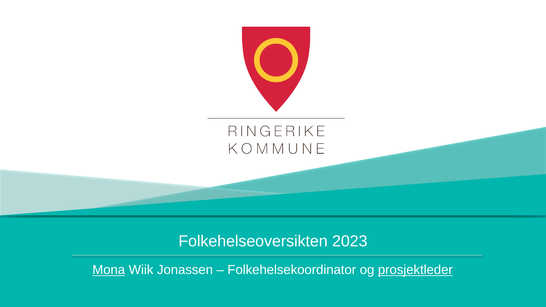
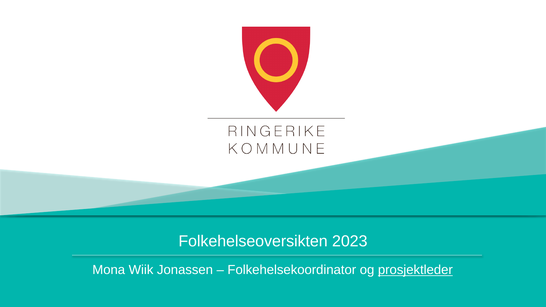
Mona underline: present -> none (109, 270)
